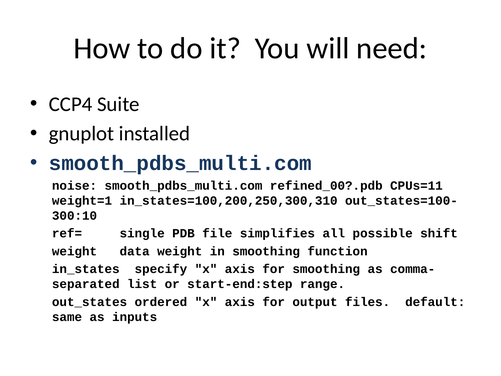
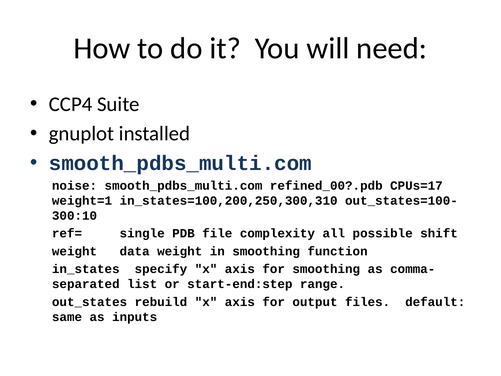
CPUs=11: CPUs=11 -> CPUs=17 (416, 185)
simplifies: simplifies -> complexity (277, 233)
ordered: ordered -> rebuild (161, 302)
